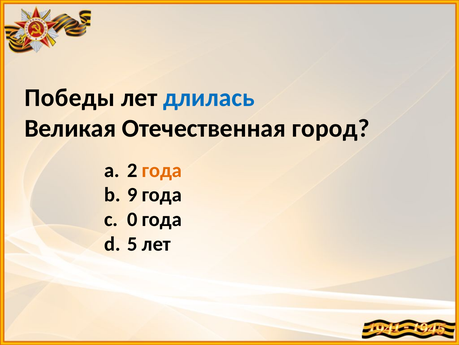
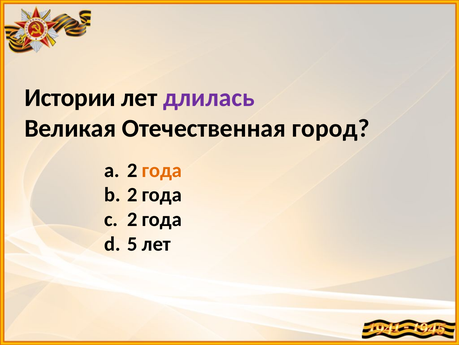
Победы: Победы -> Истории (70, 97)
длилась colour: blue -> purple (209, 97)
9: 9 -> 2 (132, 194)
0: 0 -> 2 (132, 219)
